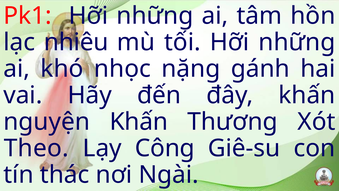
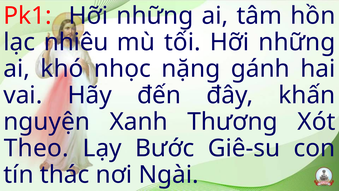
nguyện Khấn: Khấn -> Xanh (139, 122)
Công: Công -> Bước (165, 148)
